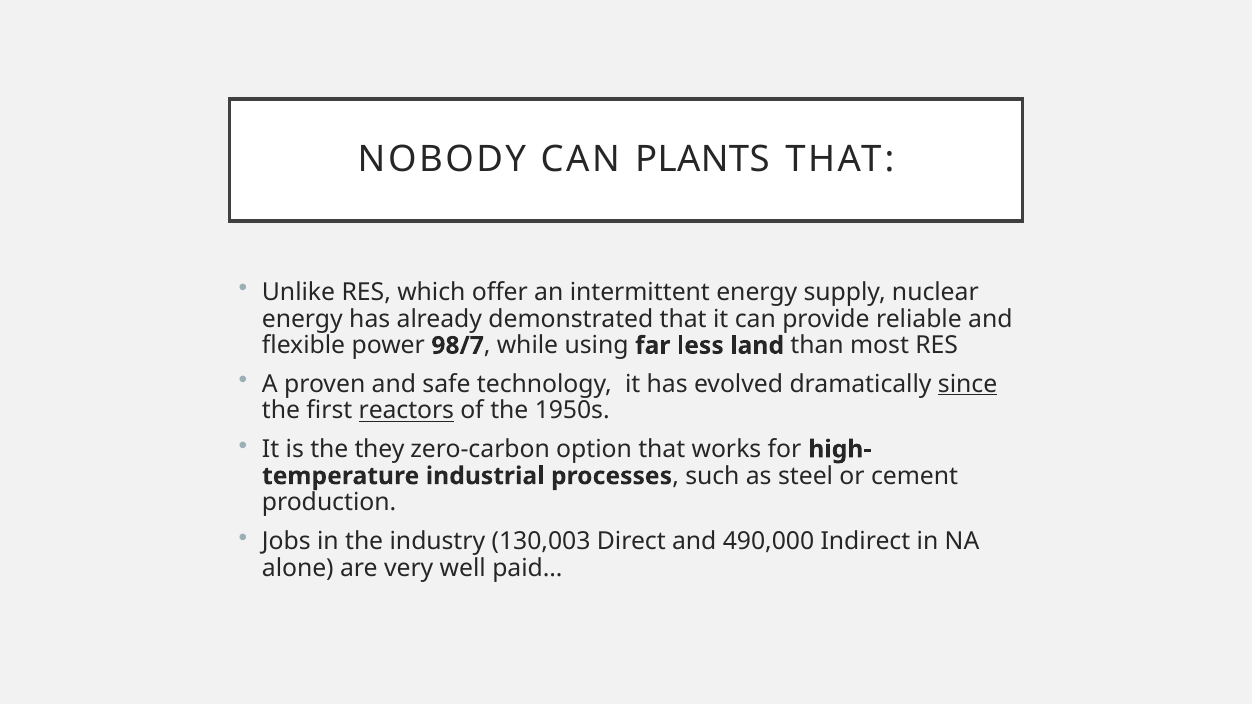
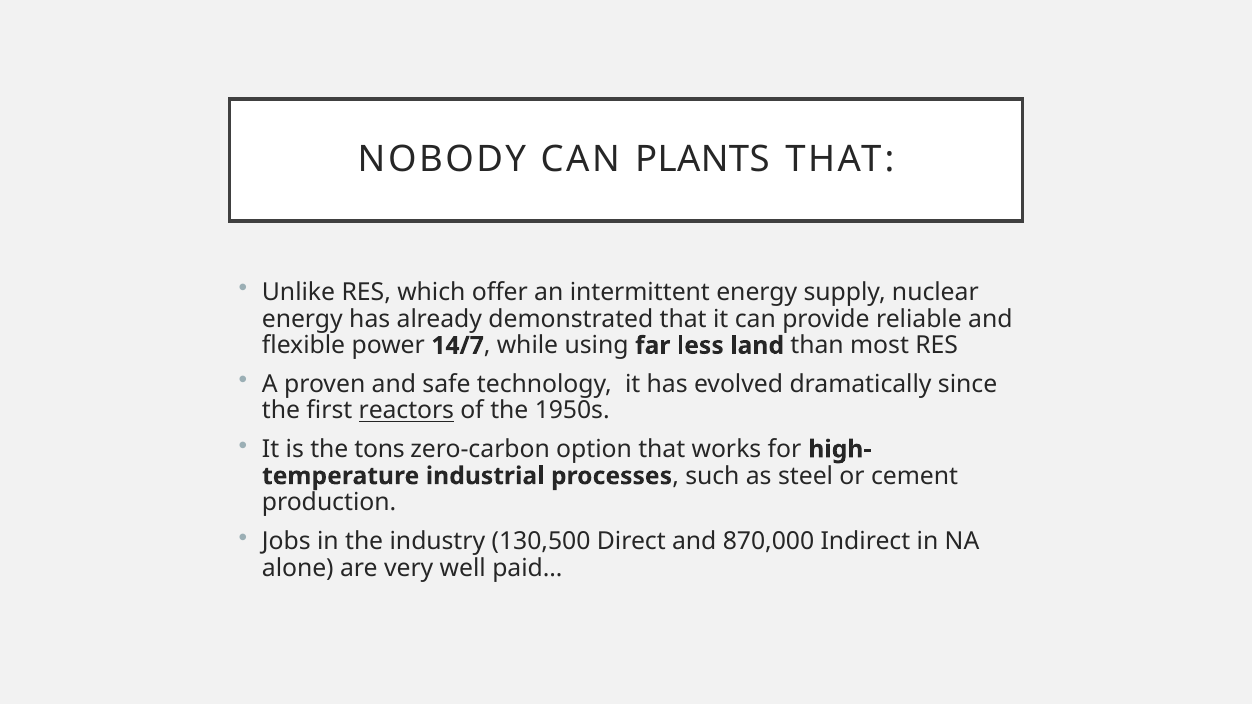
98/7: 98/7 -> 14/7 (458, 346)
since underline: present -> none (968, 384)
they: they -> tons (380, 449)
130,003: 130,003 -> 130,500 (541, 541)
490,000: 490,000 -> 870,000 (769, 541)
